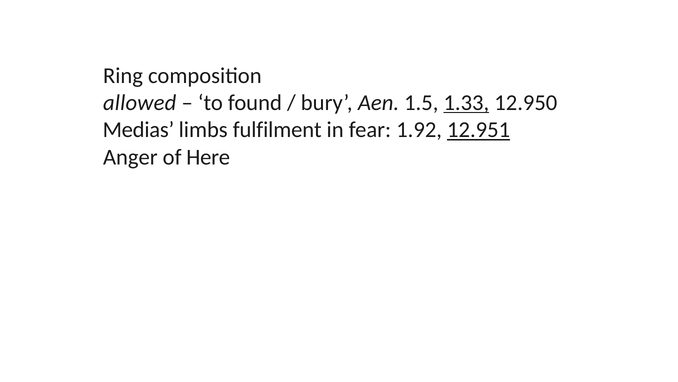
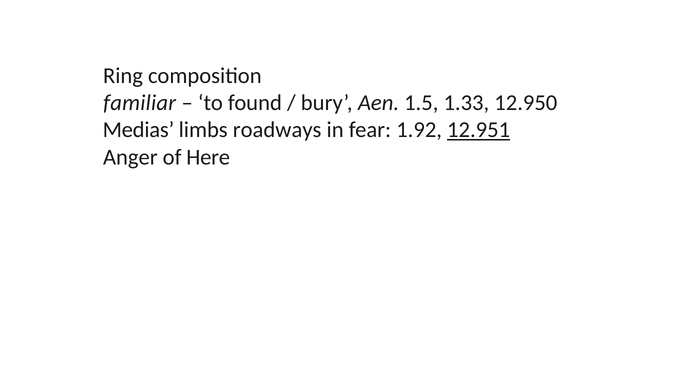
allowed: allowed -> familiar (140, 103)
1.33 underline: present -> none (466, 103)
fulfilment: fulfilment -> roadways (277, 130)
